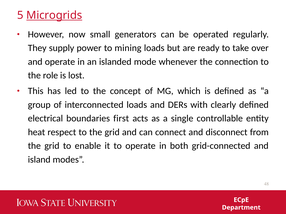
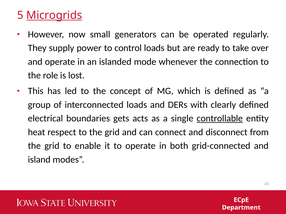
mining: mining -> control (128, 48)
first: first -> gets (121, 119)
controllable underline: none -> present (220, 119)
